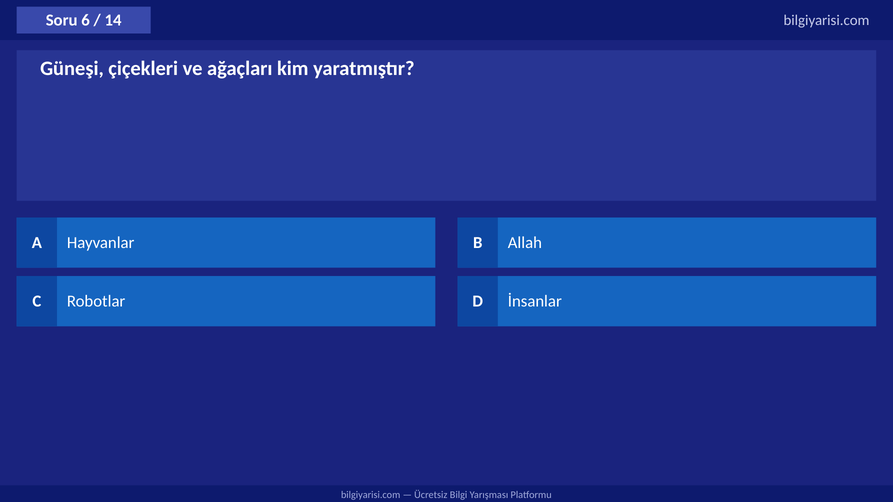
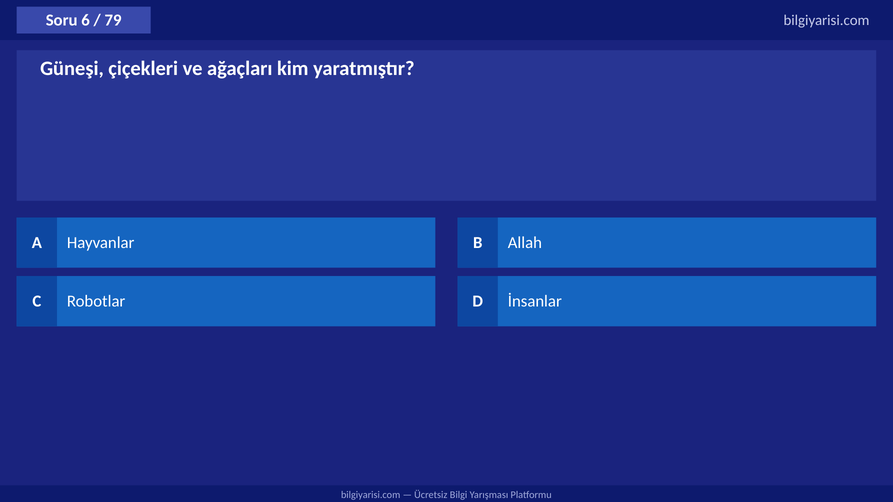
14: 14 -> 79 (113, 20)
